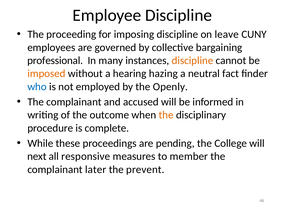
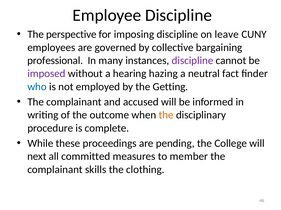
proceeding: proceeding -> perspective (71, 34)
discipline colour: orange -> purple (193, 61)
imposed colour: orange -> purple (46, 74)
Openly: Openly -> Getting (170, 87)
responsive: responsive -> committed (86, 157)
later: later -> skills (96, 170)
prevent: prevent -> clothing (145, 170)
